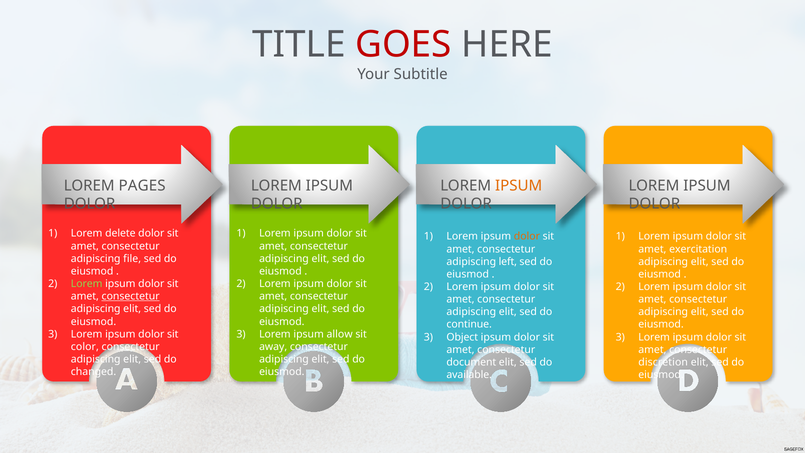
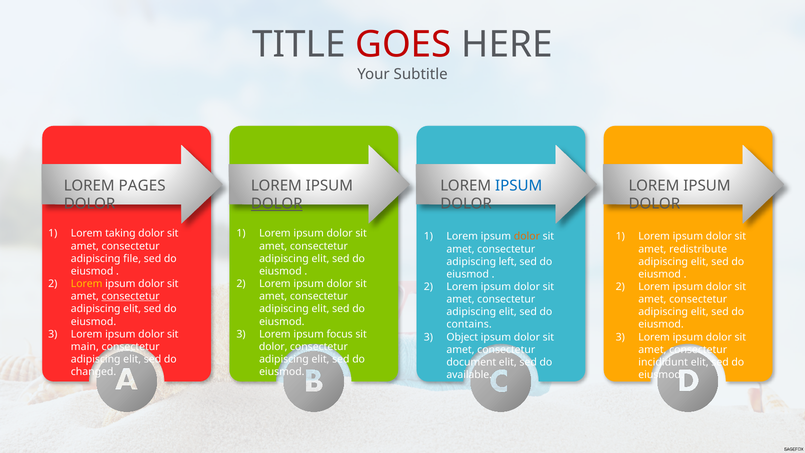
IPSUM colour: orange -> blue (519, 186)
DOLOR underline: none -> present (277, 204)
delete: delete -> taking (120, 233)
exercitation: exercitation -> redistribute (698, 249)
Lorem colour: light green -> yellow (87, 284)
continue: continue -> contains (469, 324)
allow: allow -> focus (340, 334)
color: color -> main (85, 347)
away: away -> dolor (273, 347)
discretion: discretion -> incididunt (663, 362)
